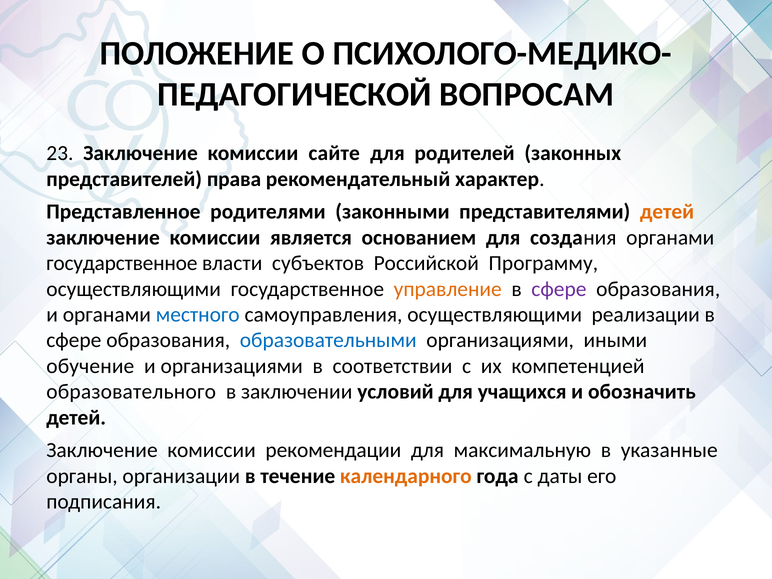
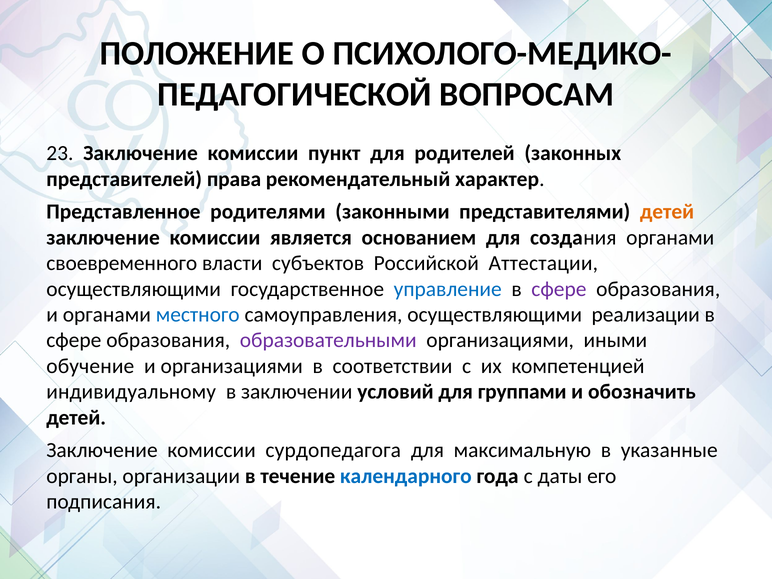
сайте: сайте -> пункт (334, 153)
государственное: государственное -> своевременного (122, 263)
Программу: Программу -> Аттестации (543, 263)
управление colour: orange -> blue (448, 289)
образовательными colour: blue -> purple (328, 340)
образовательного: образовательного -> индивидуальному (131, 392)
учащихся: учащихся -> группами (522, 392)
рекомендации: рекомендации -> сурдопедагога (333, 450)
календарного colour: orange -> blue (406, 476)
